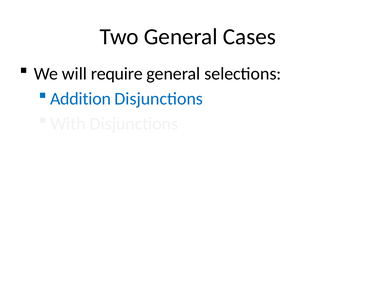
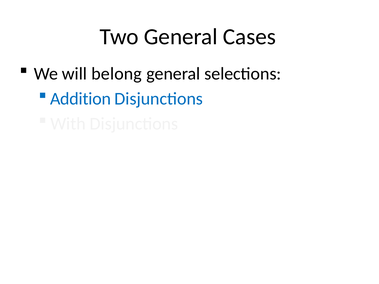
require: require -> belong (117, 74)
